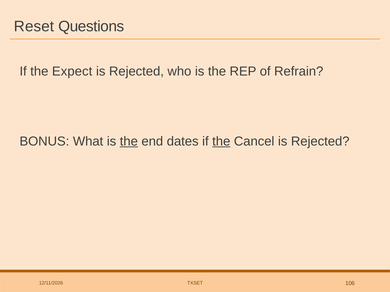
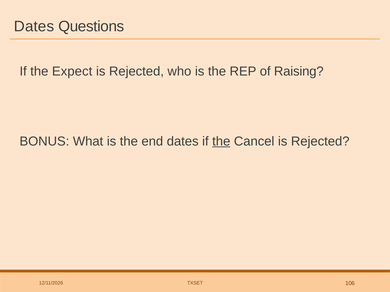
Reset: Reset -> Dates (34, 26)
Refrain: Refrain -> Raising (299, 71)
the underline: present -> none (129, 142)
